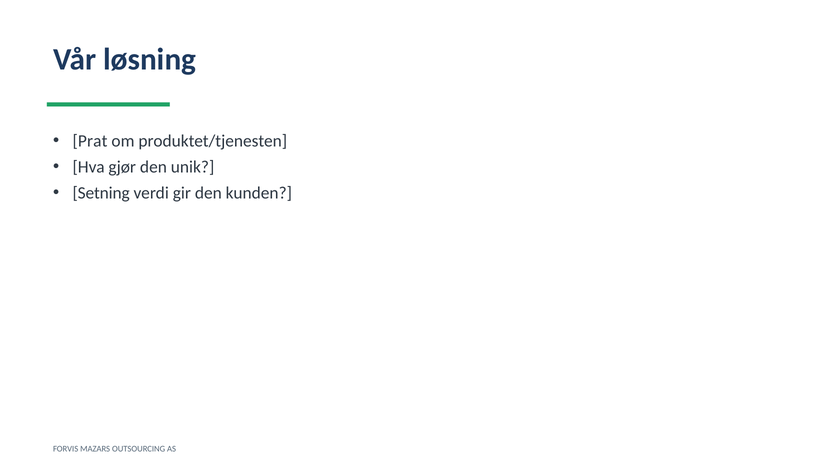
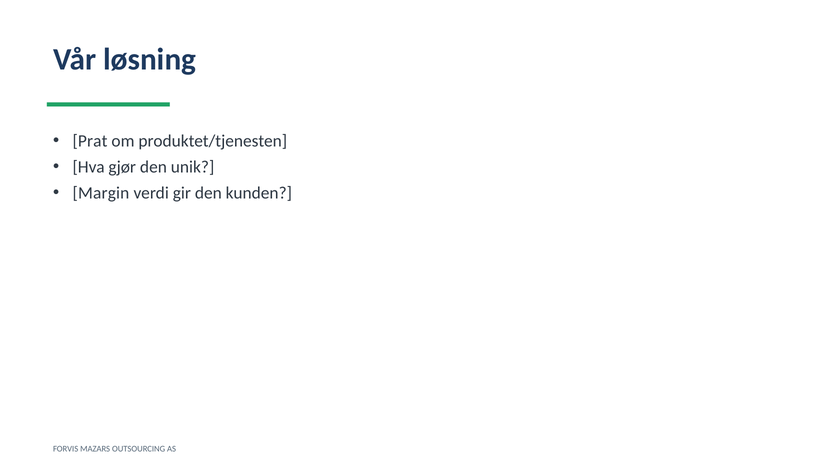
Setning: Setning -> Margin (101, 193)
